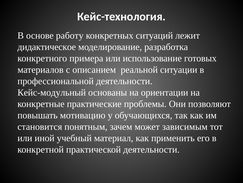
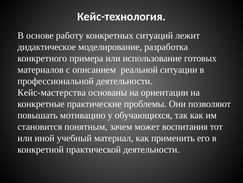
Кейс-модульный: Кейс-модульный -> Кейс-мастерства (52, 92)
зависимым: зависимым -> воспитания (185, 126)
